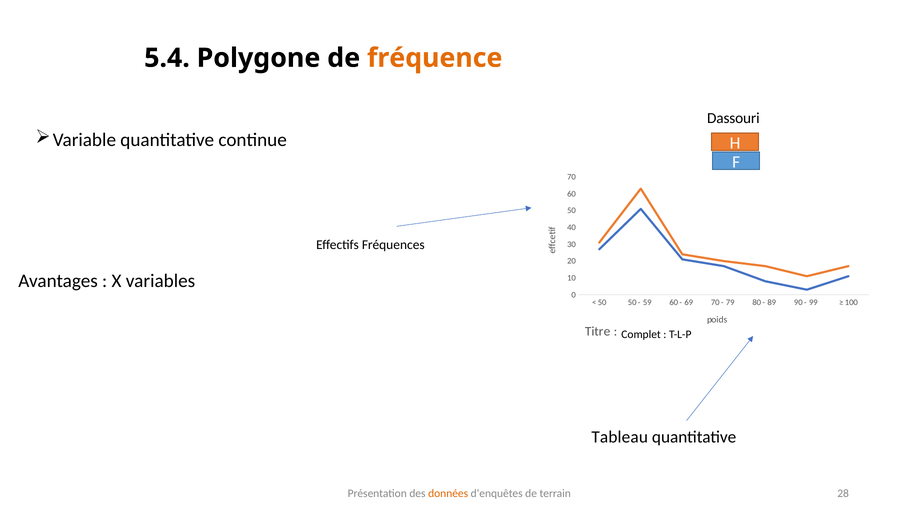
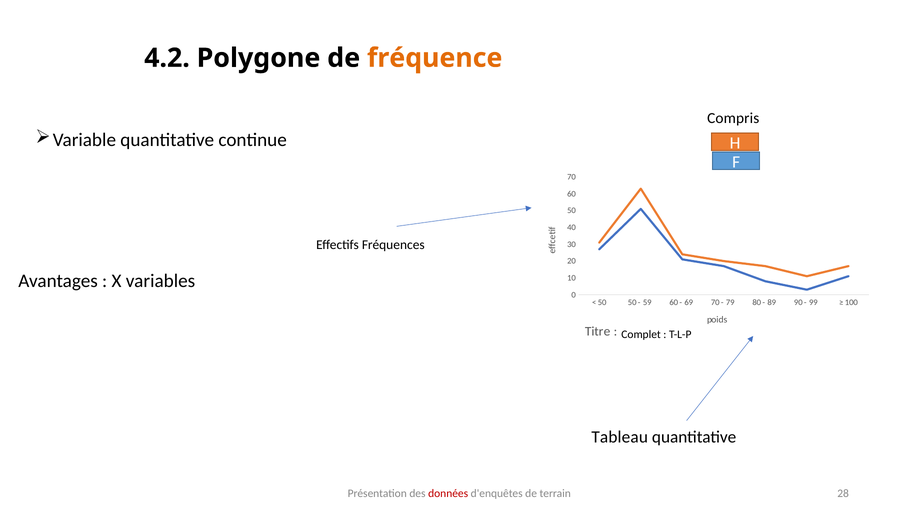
5.4: 5.4 -> 4.2 (167, 58)
Dassouri: Dassouri -> Compris (733, 118)
données colour: orange -> red (448, 494)
